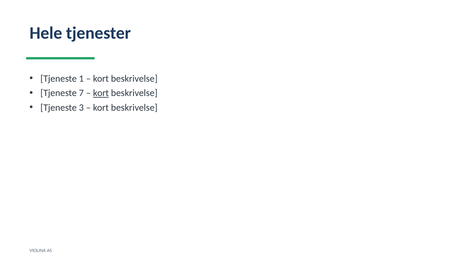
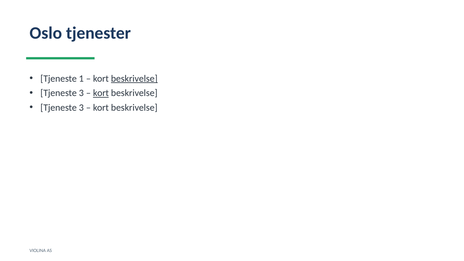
Hele: Hele -> Oslo (46, 33)
beskrivelse underline: none -> present (134, 79)
7: 7 -> 3 (81, 93)
